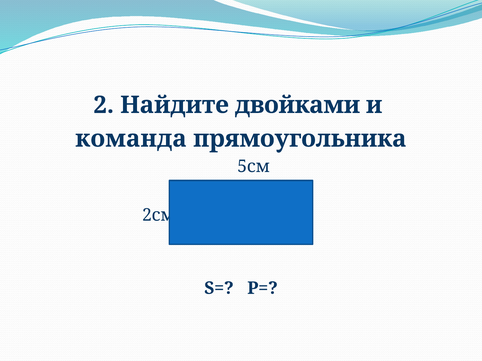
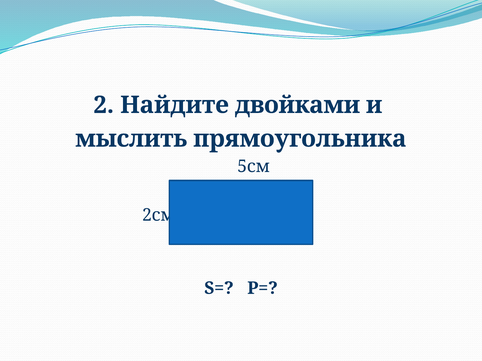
команда: команда -> мыслить (131, 139)
